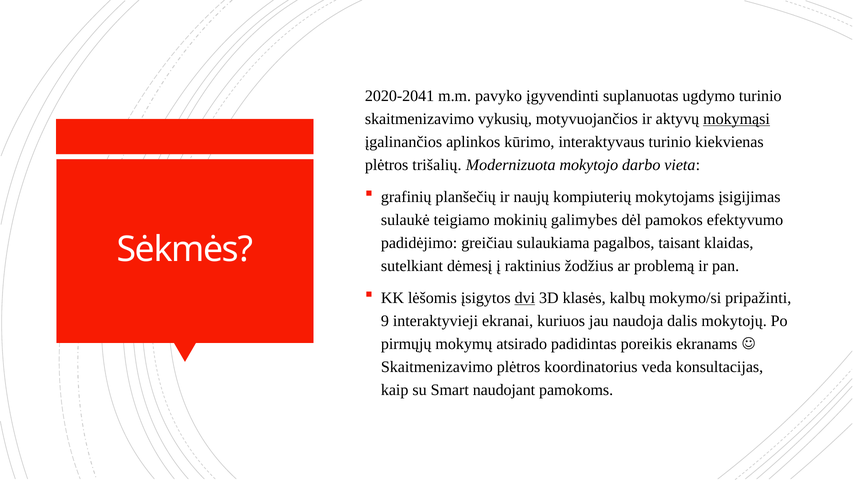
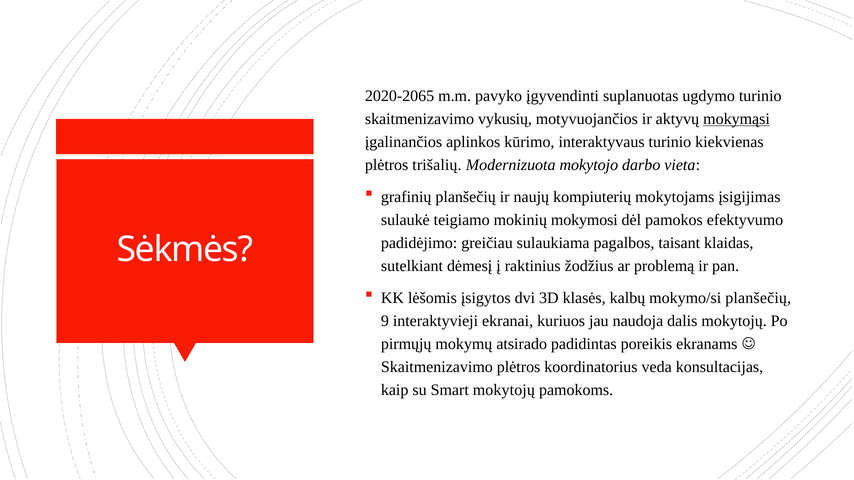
2020-2041: 2020-2041 -> 2020-2065 (400, 96)
galimybes: galimybes -> mokymosi (584, 220)
dvi underline: present -> none (525, 298)
mokymo/si pripažinti: pripažinti -> planšečių (758, 298)
Smart naudojant: naudojant -> mokytojų (504, 390)
